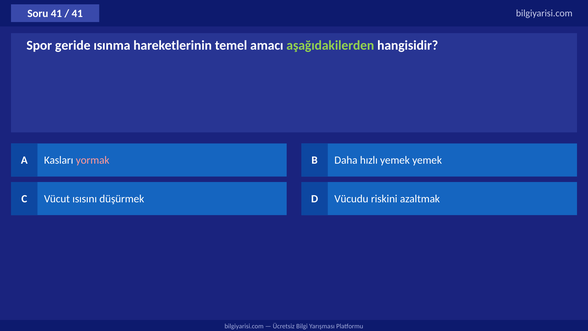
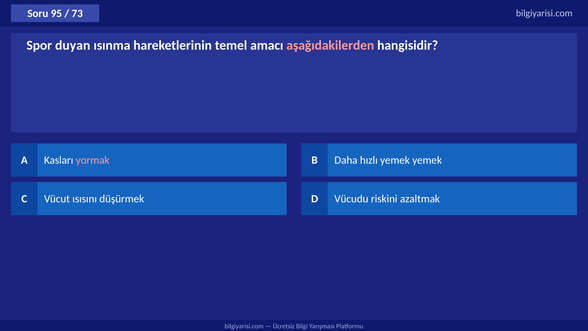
Soru 41: 41 -> 95 (56, 13)
41: 41 -> 73 (77, 13)
geride: geride -> duyan (73, 45)
aşağıdakilerden colour: light green -> pink (330, 45)
